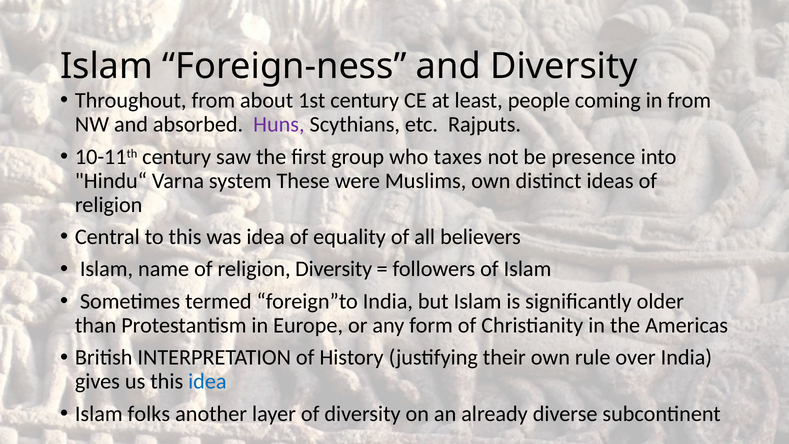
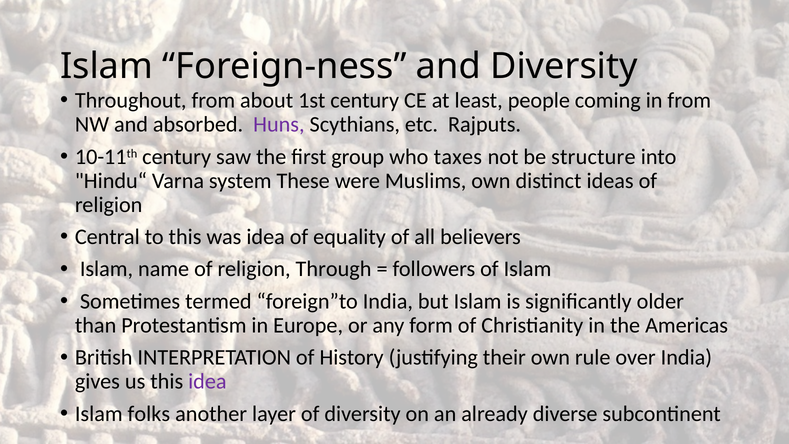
presence: presence -> structure (593, 157)
religion Diversity: Diversity -> Through (334, 269)
idea colour: blue -> purple (207, 381)
